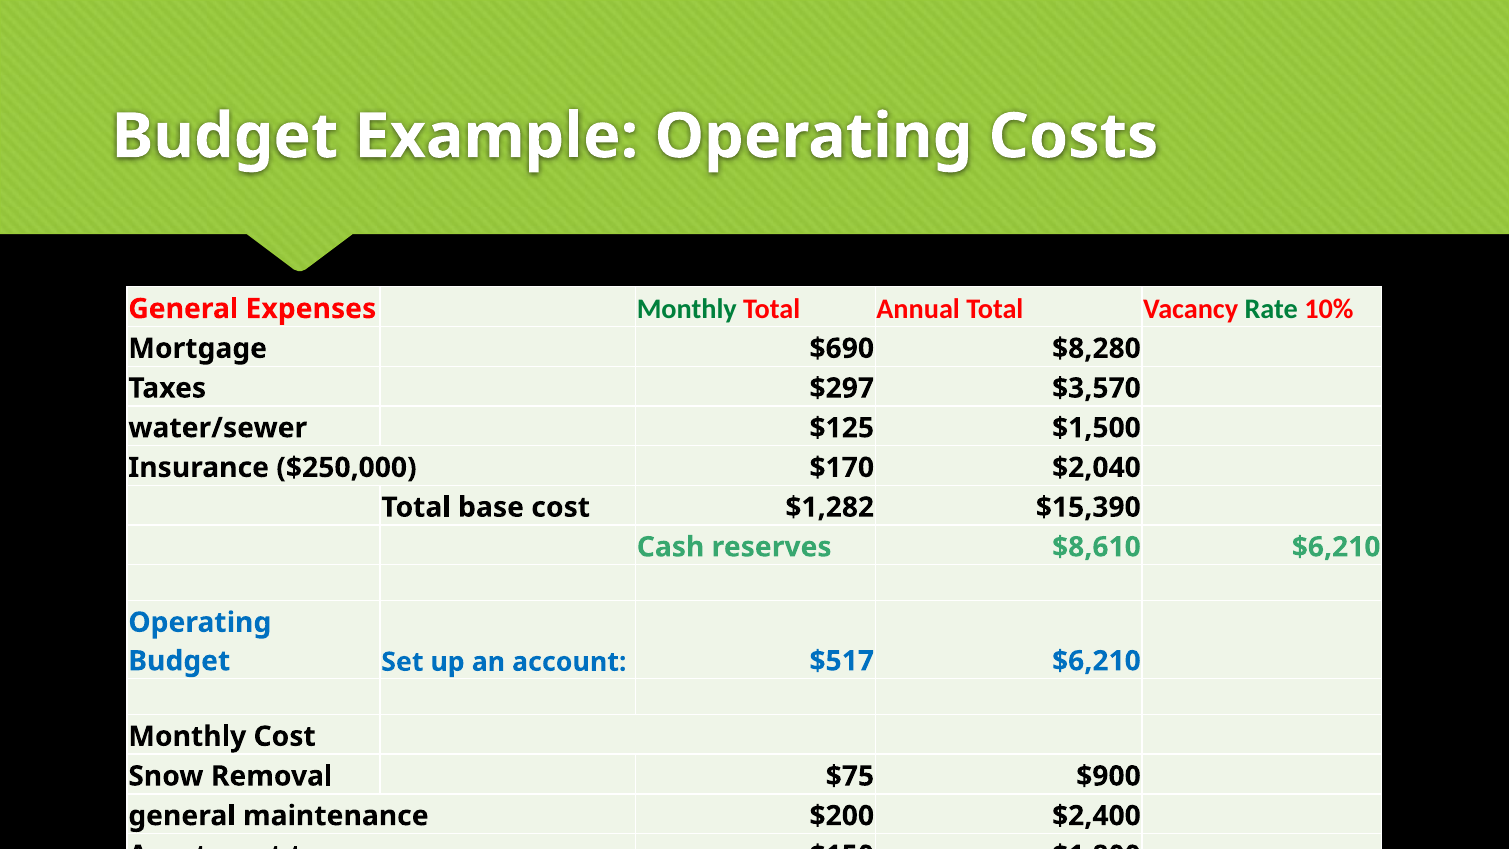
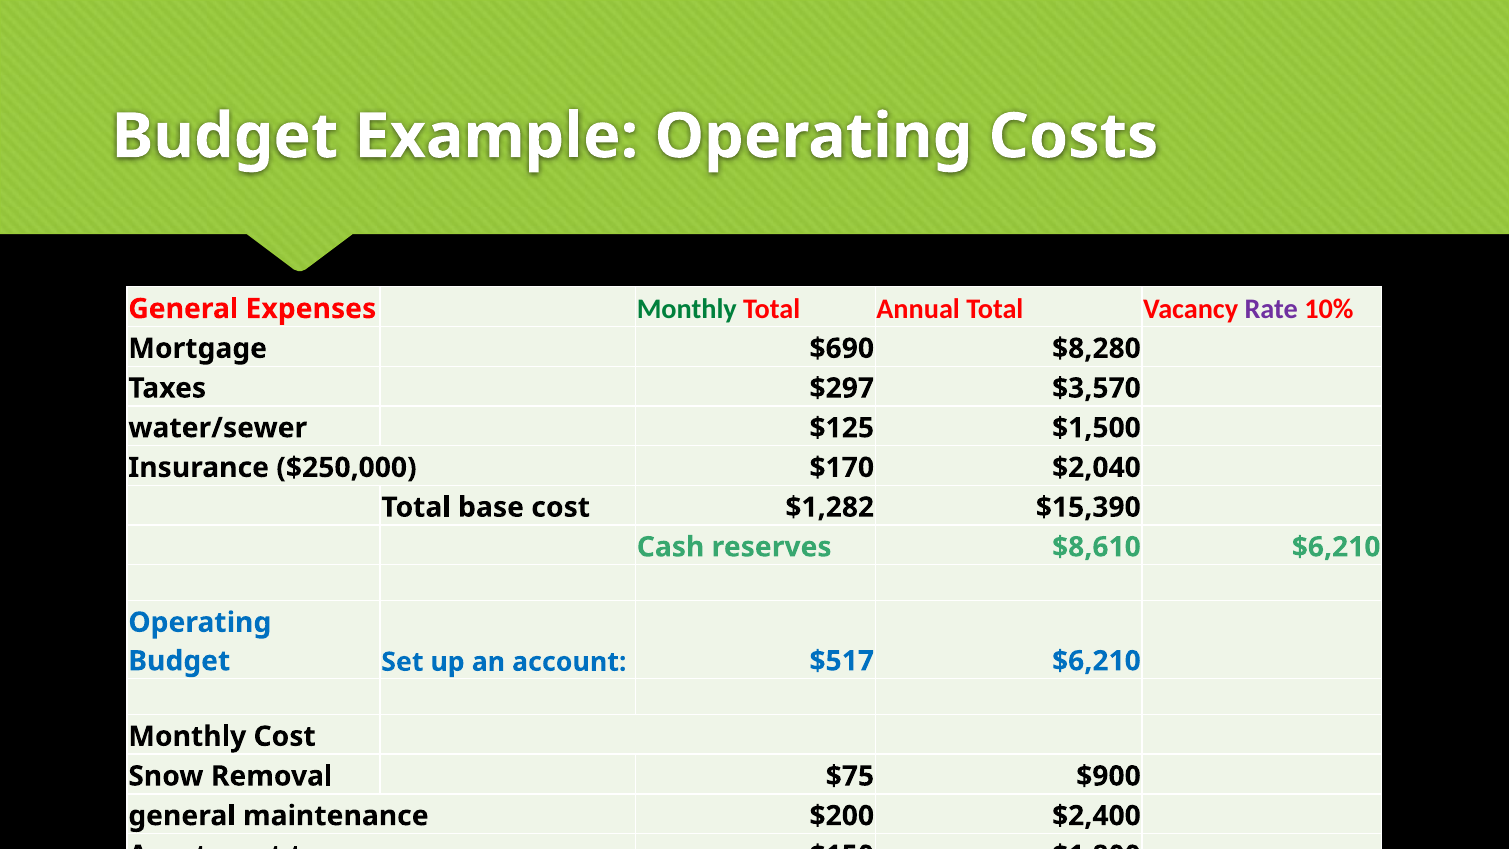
Rate colour: green -> purple (1271, 310)
